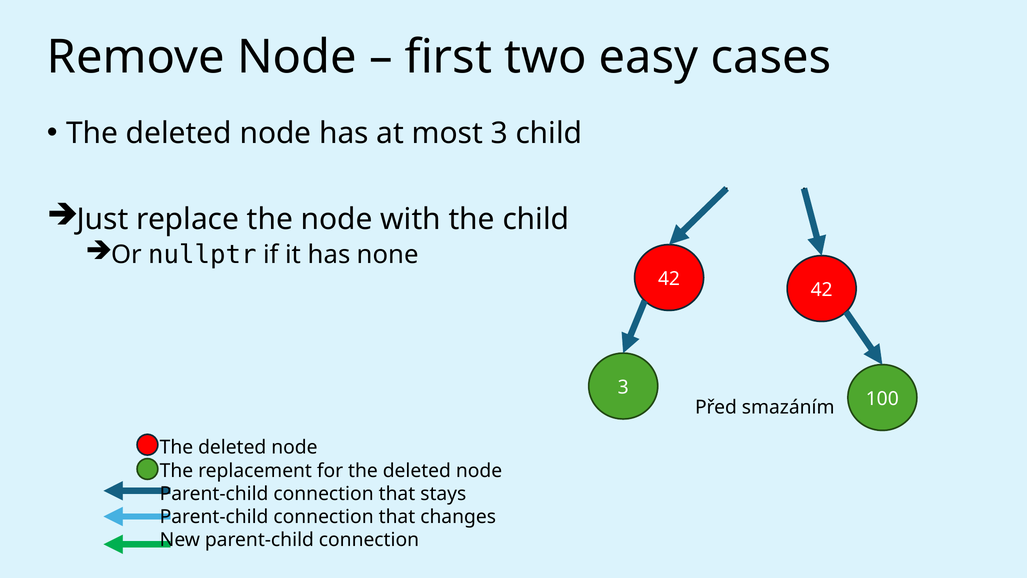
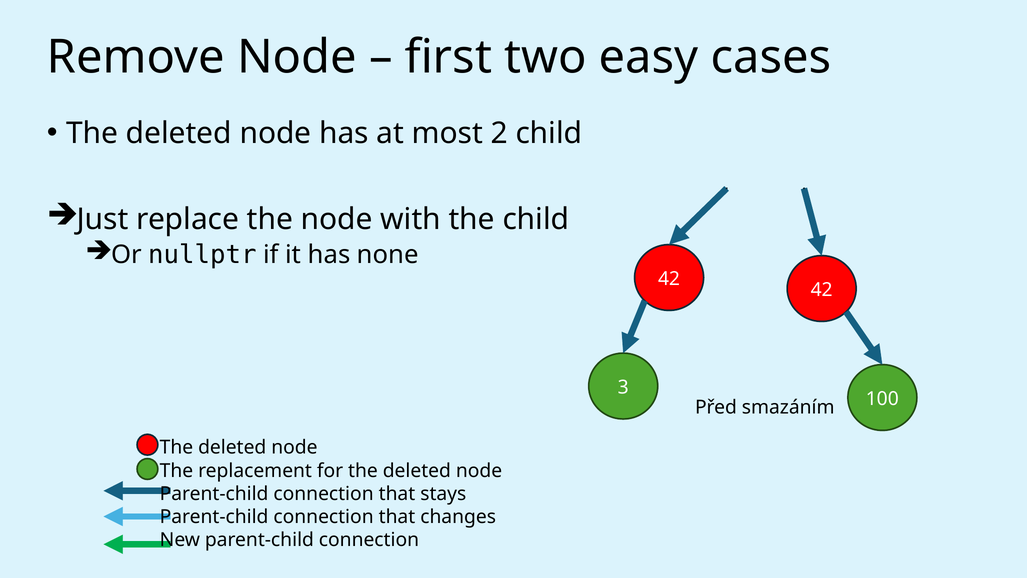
most 3: 3 -> 2 (499, 133)
